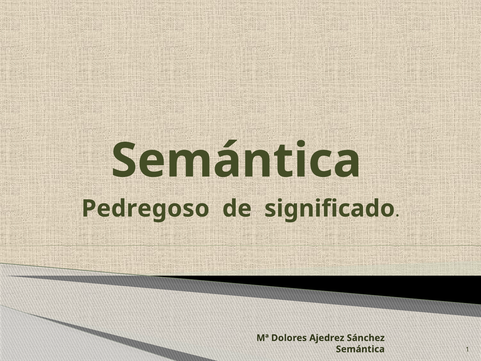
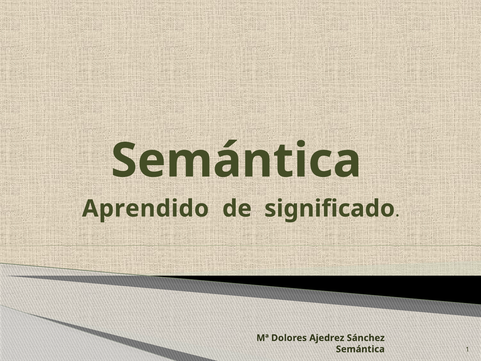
Pedregoso: Pedregoso -> Aprendido (145, 208)
